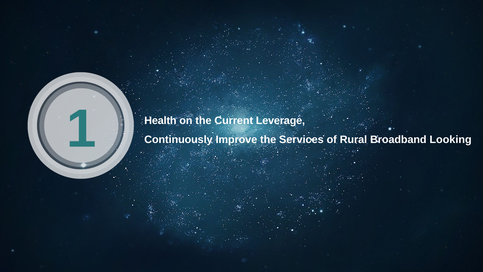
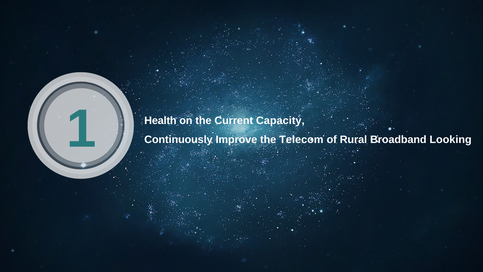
Leverage: Leverage -> Capacity (280, 120)
Services: Services -> Telecom (301, 140)
